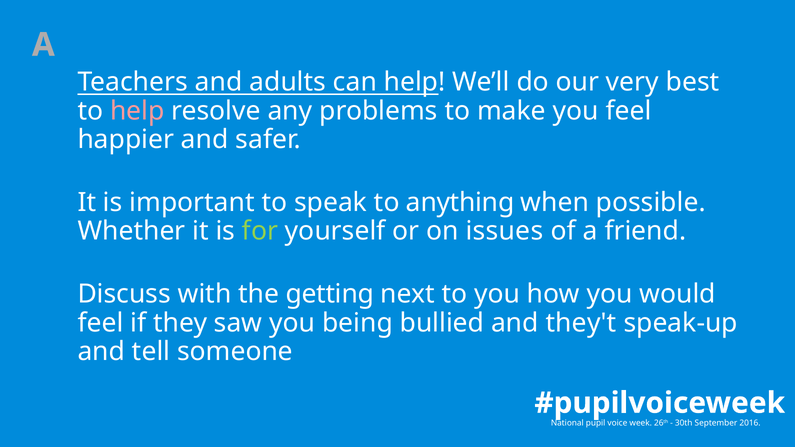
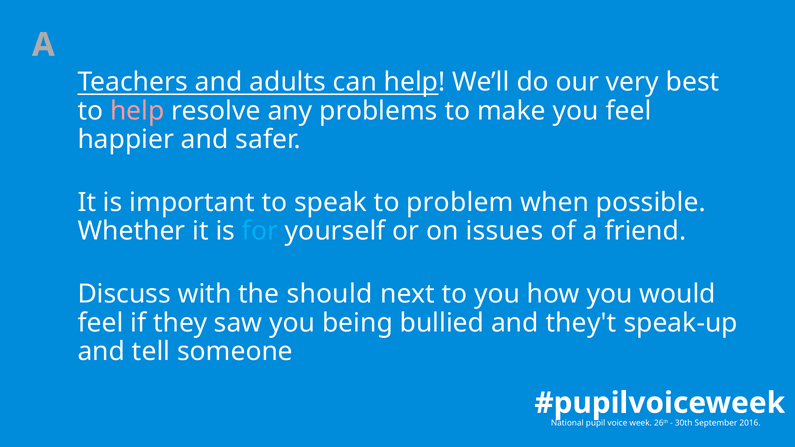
anything: anything -> problem (460, 203)
for colour: light green -> light blue (260, 231)
getting: getting -> should (330, 294)
